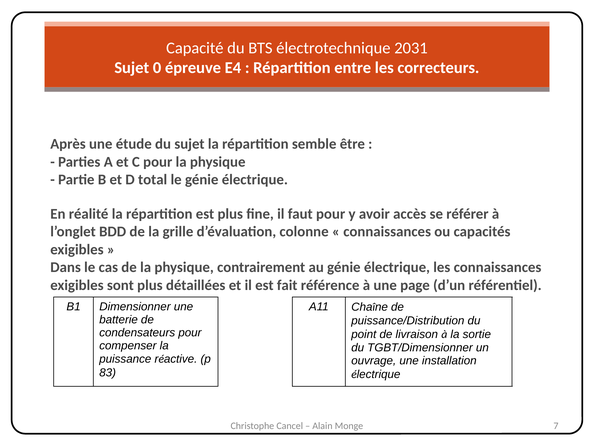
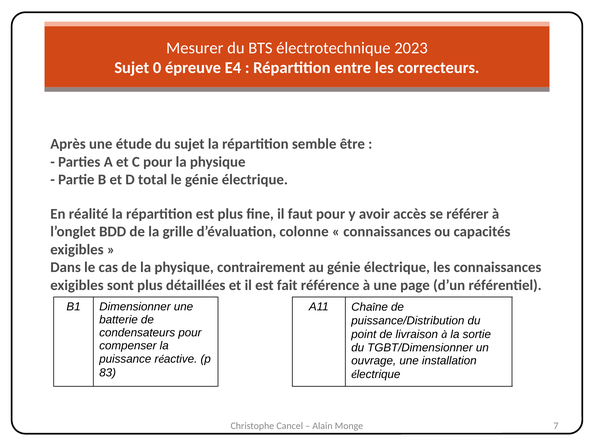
Capacité: Capacité -> Mesurer (195, 48)
2031: 2031 -> 2023 (411, 48)
